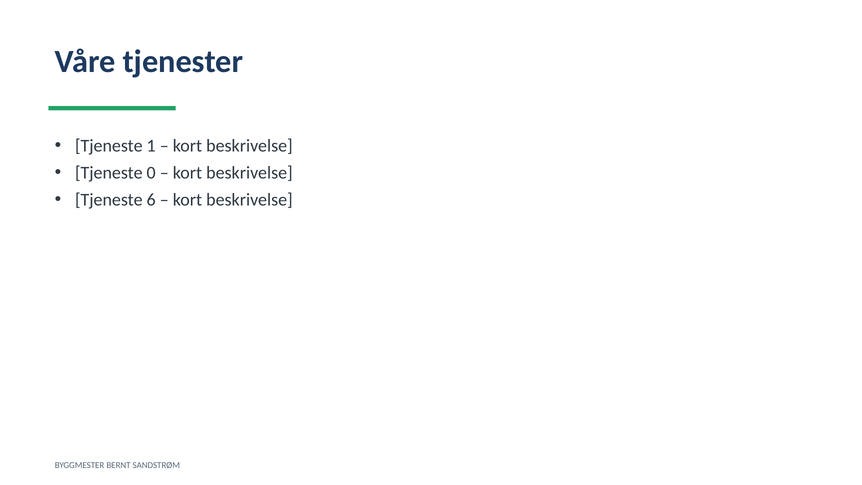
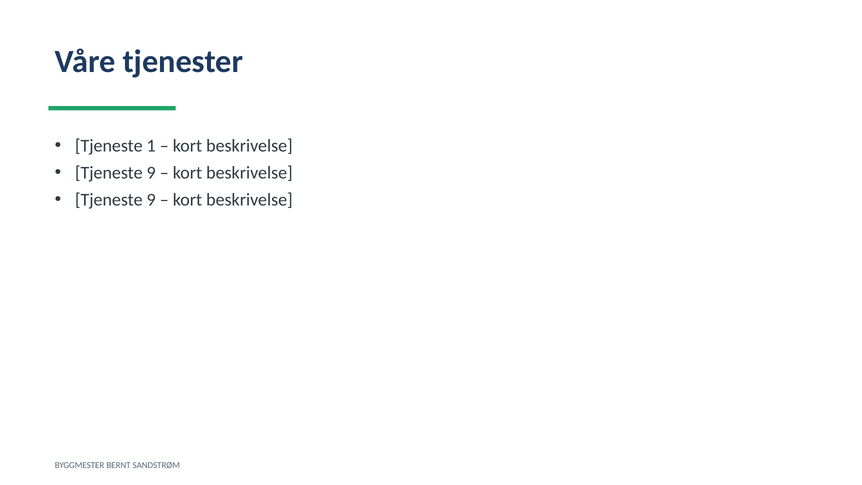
0: 0 -> 9 (151, 173)
6: 6 -> 9 (151, 200)
